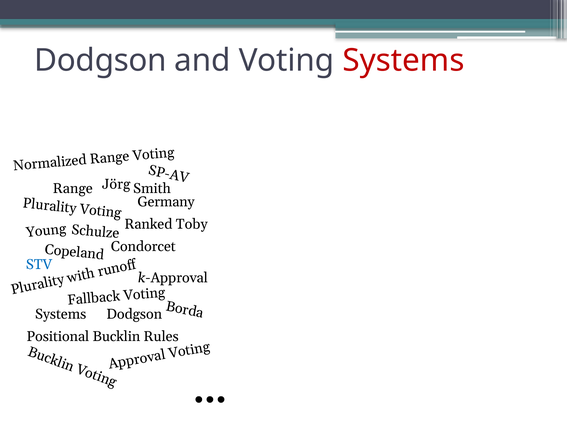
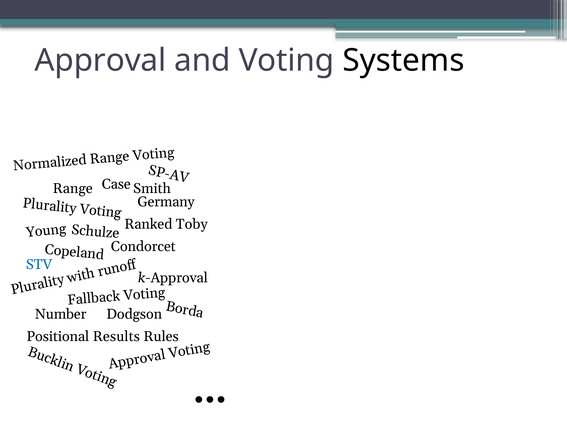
Dodgson: Dodgson -> Approval (100, 60)
Systems colour: red -> black (403, 60)
Jörg: Jörg -> Case (116, 184)
Systems: Systems -> Number (61, 314)
Bucklin: Bucklin -> Results (116, 337)
